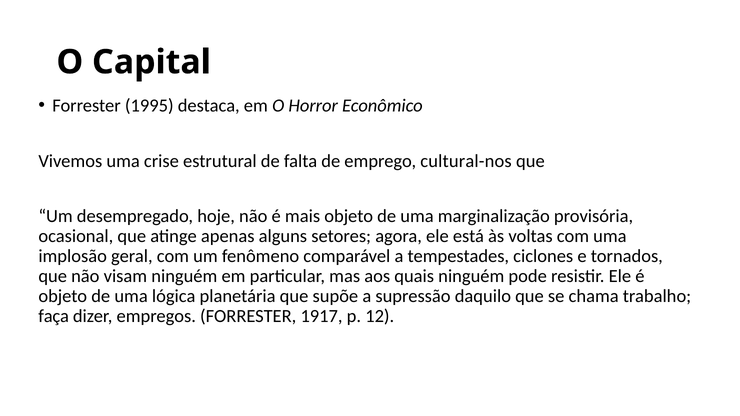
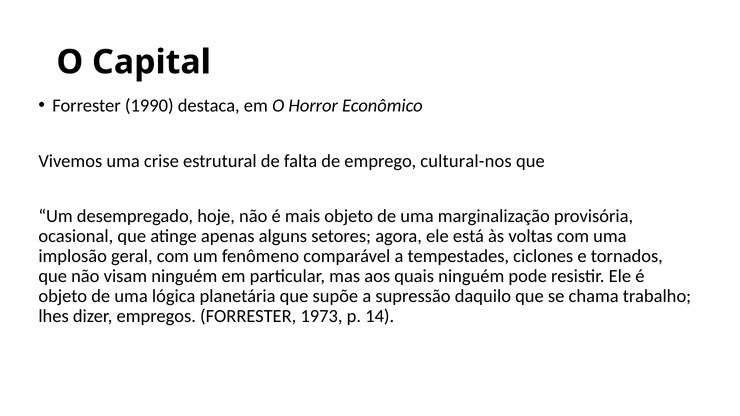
1995: 1995 -> 1990 (149, 106)
faça: faça -> lhes (54, 316)
1917: 1917 -> 1973 (322, 316)
12: 12 -> 14 (380, 316)
